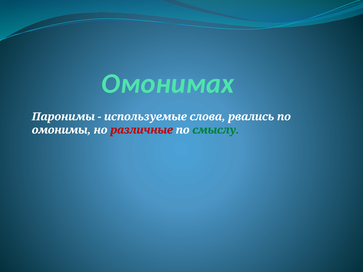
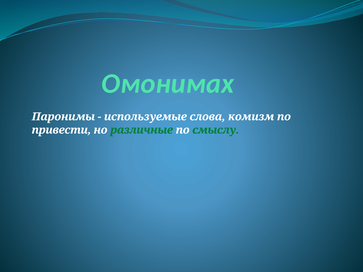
рвались: рвались -> комизм (251, 117)
омонимы: омонимы -> привести (61, 130)
различные colour: red -> green (142, 130)
